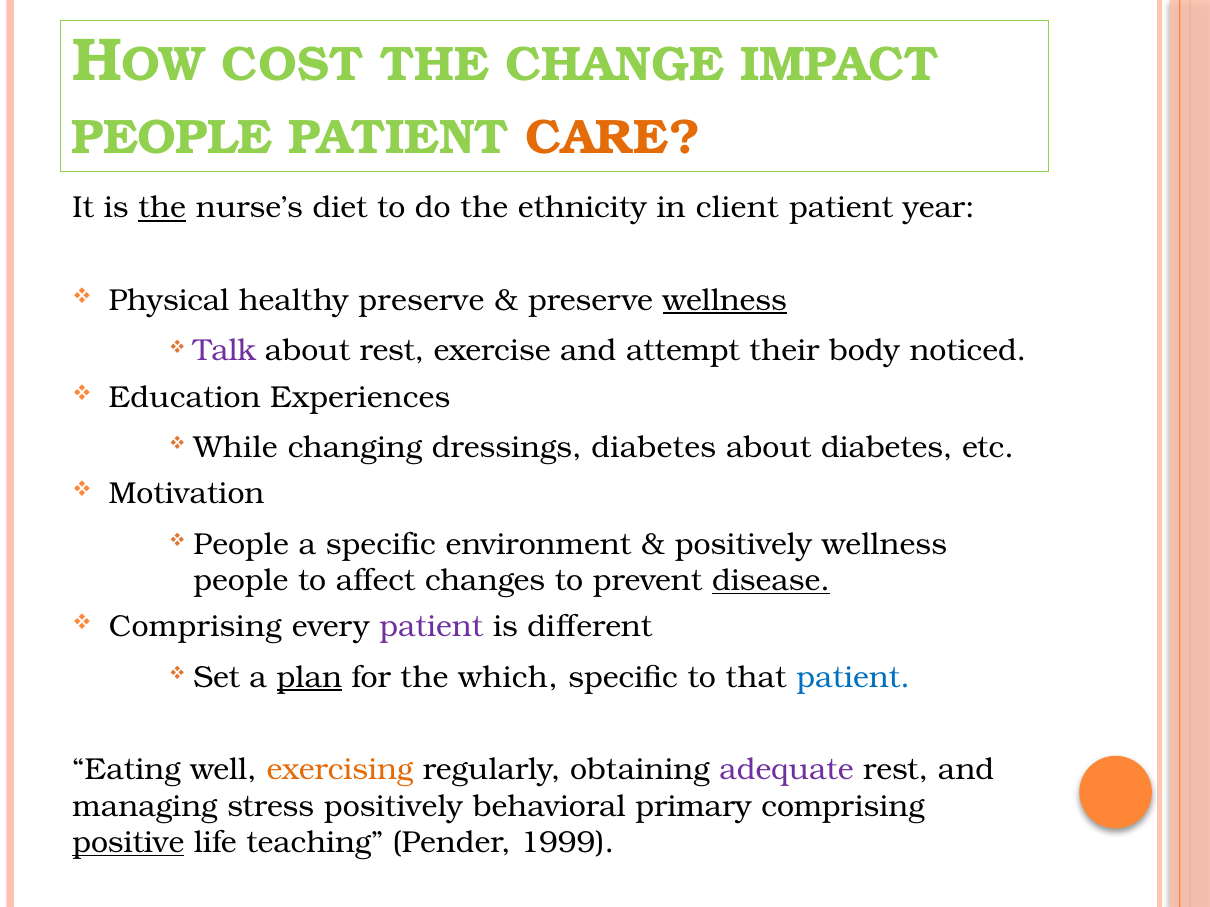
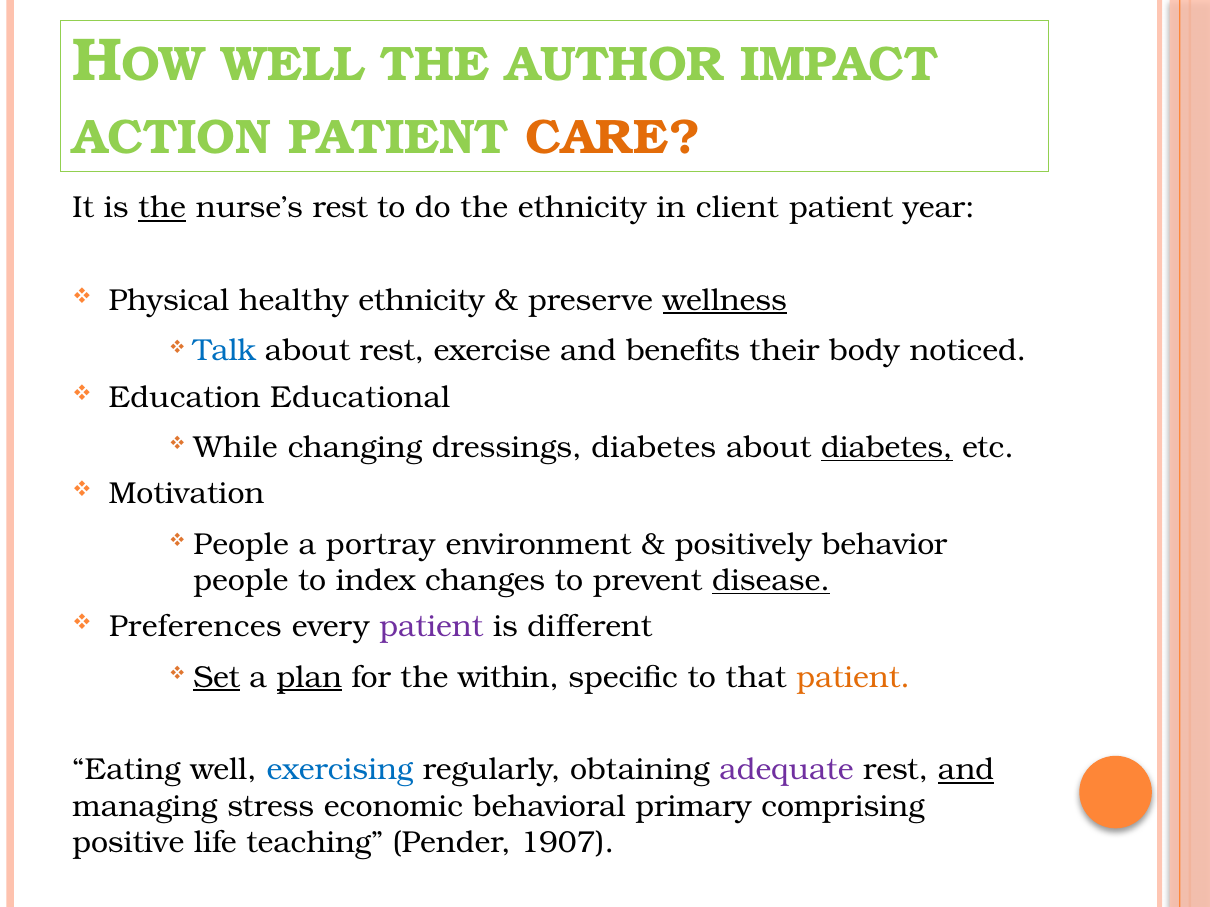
COST: COST -> WELL (293, 65)
CHANGE: CHANGE -> AUTHOR (615, 65)
PEOPLE: PEOPLE -> ACTION (172, 137)
nurse’s diet: diet -> rest (340, 208)
healthy preserve: preserve -> ethnicity (422, 301)
Talk colour: purple -> blue (225, 351)
attempt: attempt -> benefits (683, 351)
Experiences: Experiences -> Educational (360, 397)
diabetes underline: none -> present (887, 448)
a specific: specific -> portray (381, 545)
positively wellness: wellness -> behavior (885, 545)
affect: affect -> index (376, 581)
Comprising: Comprising -> Preferences (195, 627)
Set underline: none -> present (217, 678)
which: which -> within (508, 678)
patient colour: blue -> orange (853, 678)
exercising colour: orange -> blue (340, 770)
and underline: none -> present (966, 770)
stress positively: positively -> economic (393, 807)
positive underline: present -> none (128, 843)
1999: 1999 -> 1907 (567, 843)
